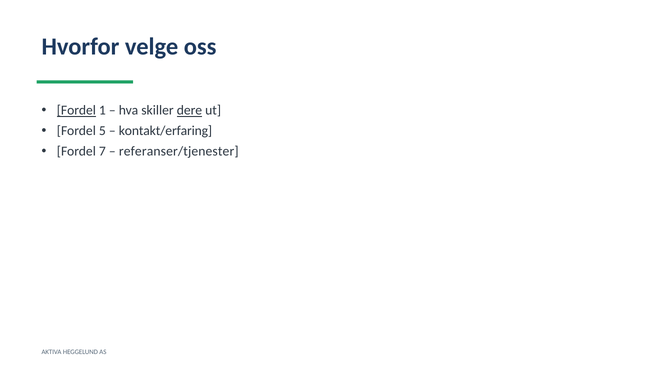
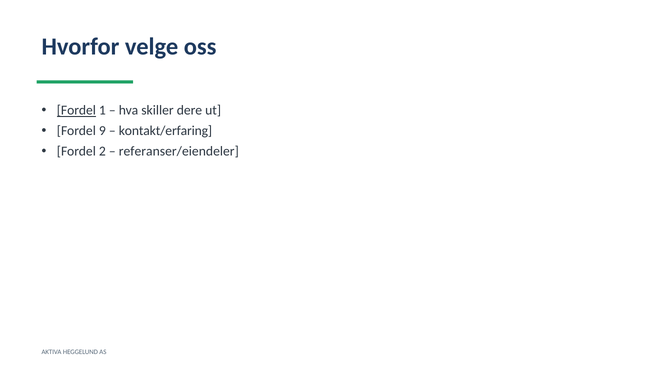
dere underline: present -> none (189, 111)
5: 5 -> 9 (102, 131)
7: 7 -> 2 (102, 151)
referanser/tjenester: referanser/tjenester -> referanser/eiendeler (179, 151)
